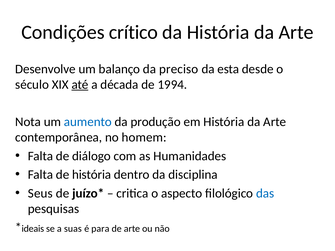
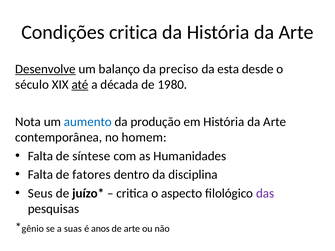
Condições crítico: crítico -> critica (133, 32)
Desenvolve underline: none -> present (45, 69)
1994: 1994 -> 1980 (172, 85)
diálogo: diálogo -> síntese (91, 156)
de história: história -> fatores (92, 175)
das colour: blue -> purple (265, 193)
ideais: ideais -> gênio (33, 229)
para: para -> anos (100, 229)
